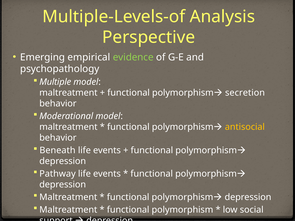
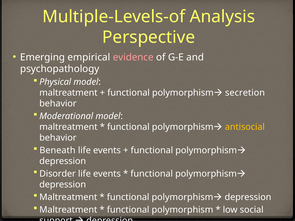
evidence colour: light green -> pink (133, 57)
Multiple: Multiple -> Physical (55, 82)
Pathway: Pathway -> Disorder (58, 174)
